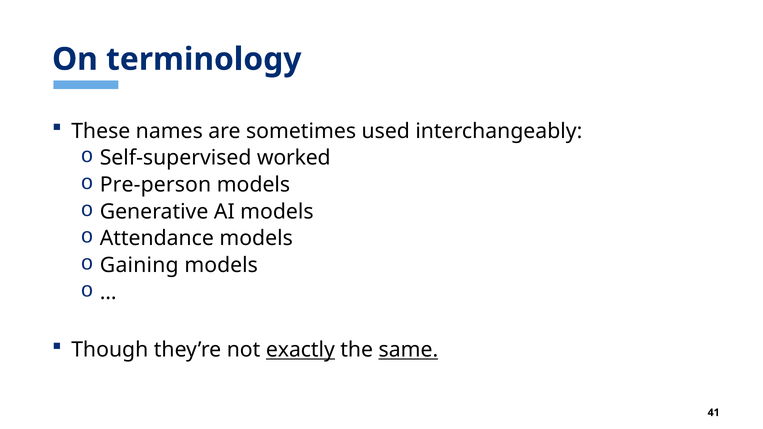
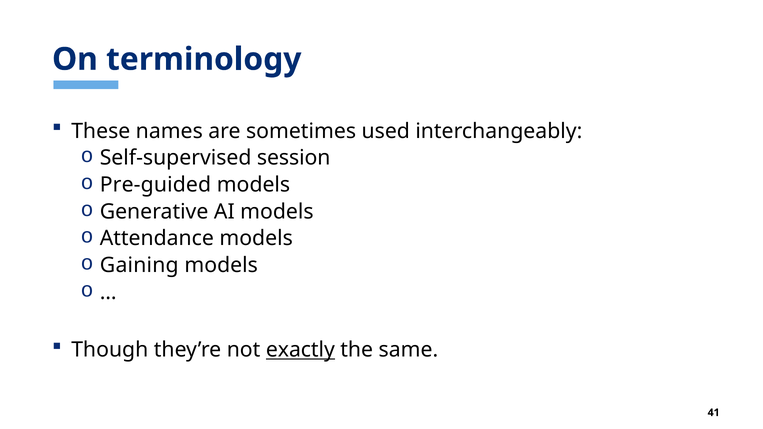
worked: worked -> session (294, 158)
Pre-person: Pre-person -> Pre-guided (155, 185)
same underline: present -> none (408, 350)
